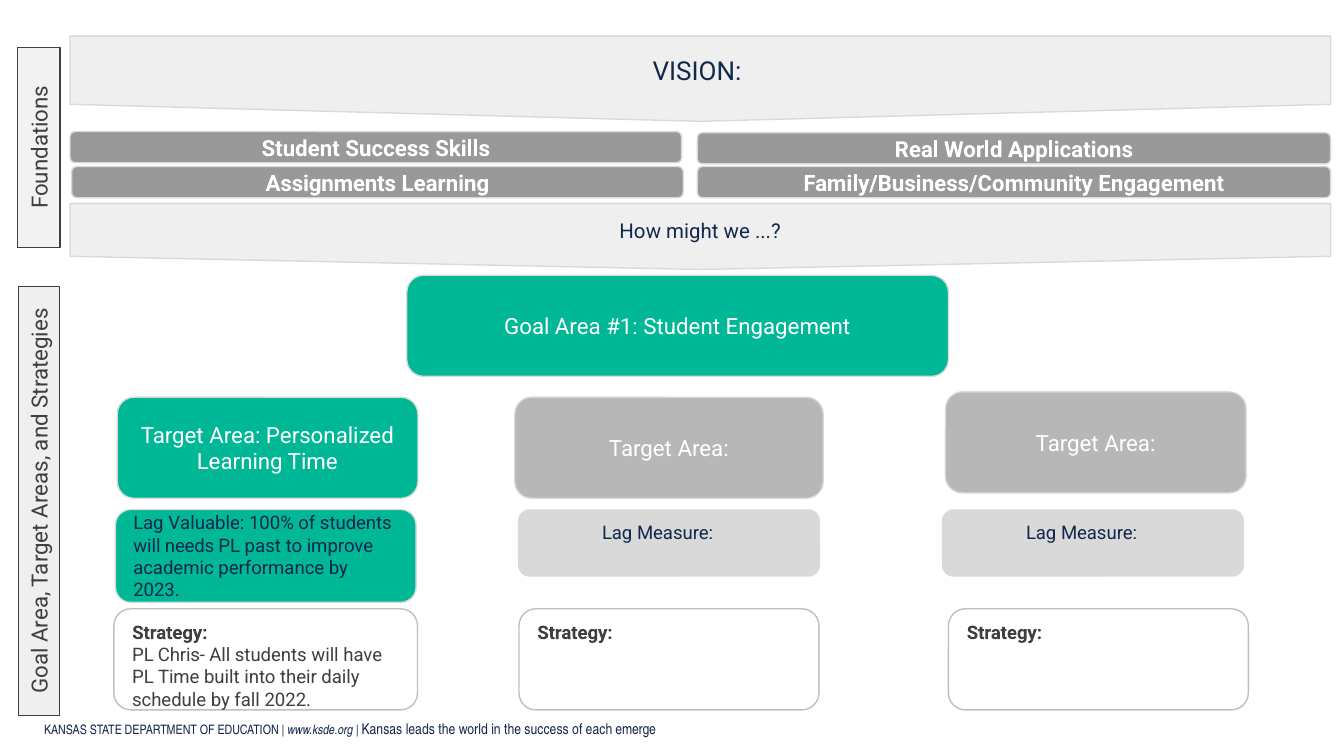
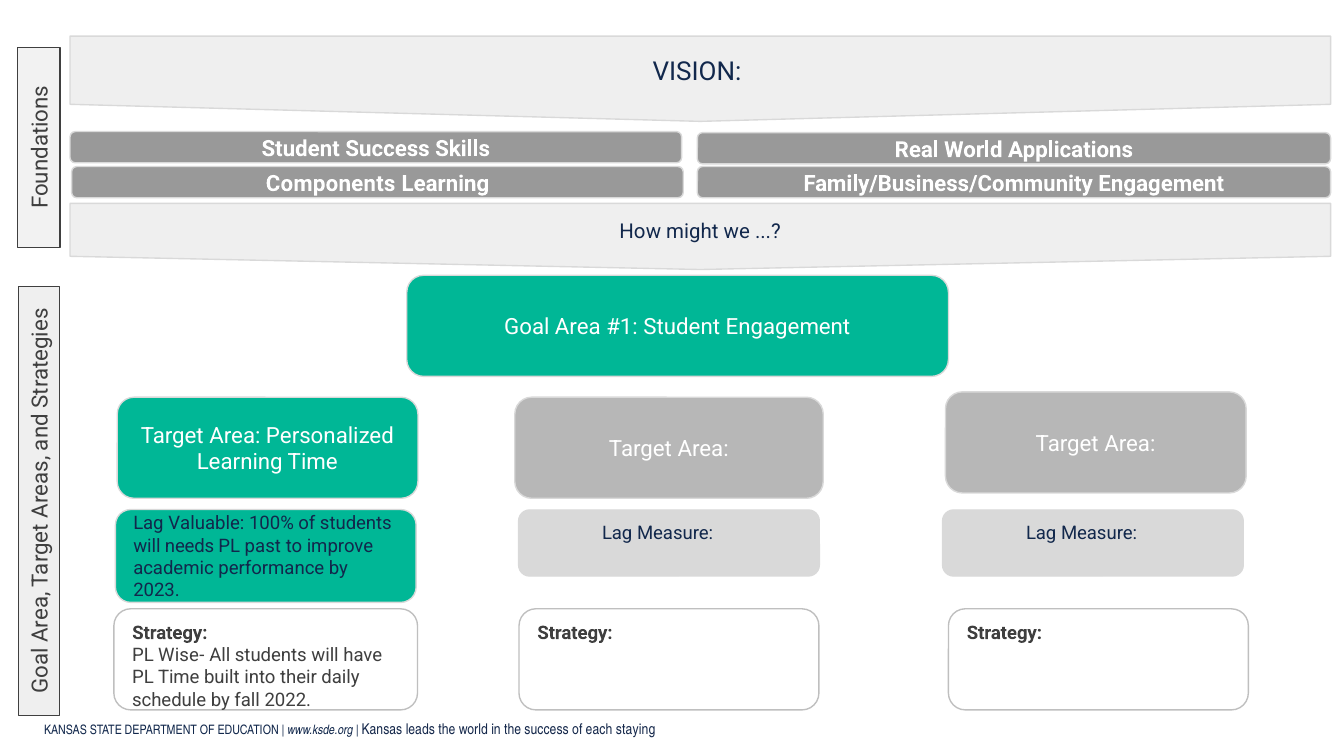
Assignments: Assignments -> Components (331, 184)
Chris-: Chris- -> Wise- (181, 655)
emerge: emerge -> staying (636, 730)
